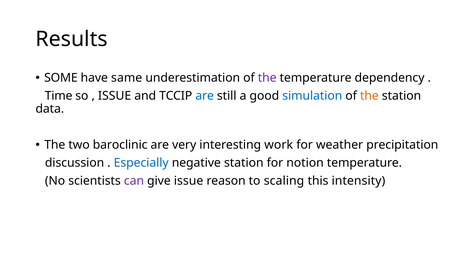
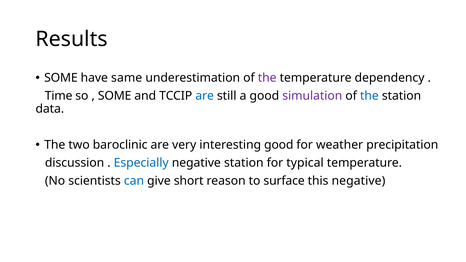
ISSUE: ISSUE -> SOME (115, 96)
simulation colour: blue -> purple (312, 96)
the colour: orange -> blue (369, 96)
interesting work: work -> good (279, 145)
notion: notion -> typical (305, 163)
can colour: purple -> blue (134, 181)
give issue: issue -> short (189, 181)
scaling: scaling -> surface (284, 181)
this intensity: intensity -> negative (358, 181)
